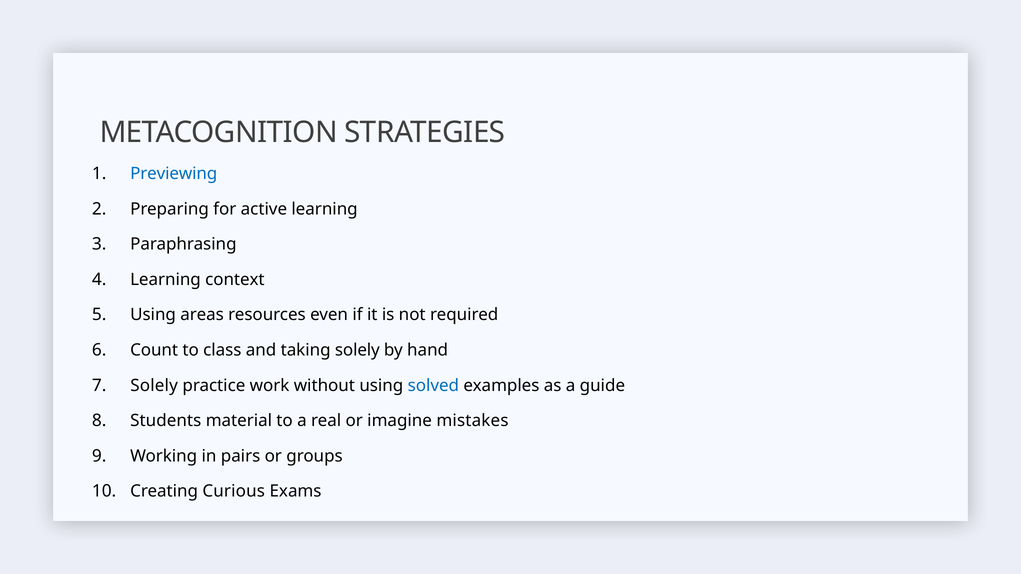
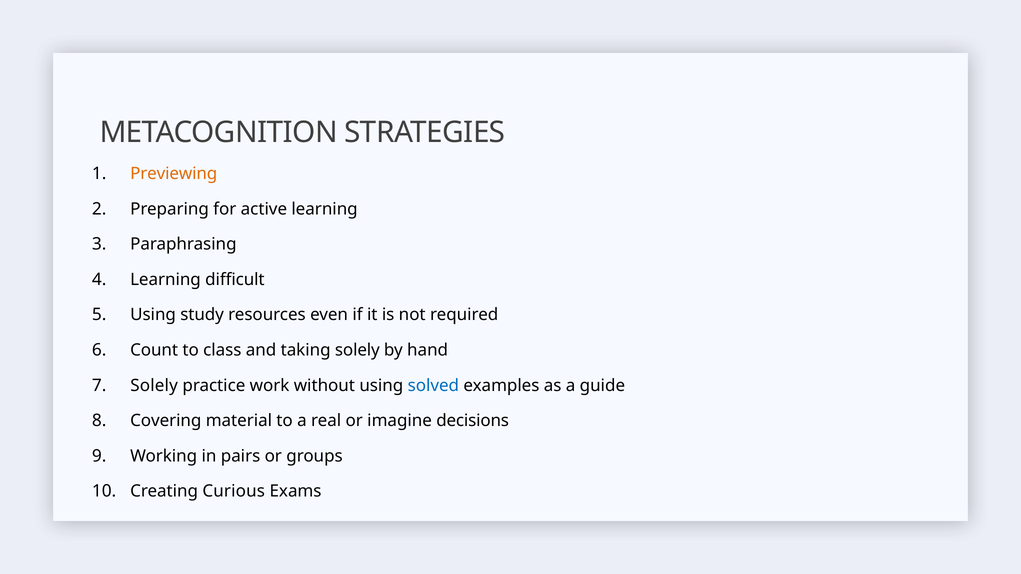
Previewing colour: blue -> orange (174, 174)
context: context -> difficult (235, 280)
areas: areas -> study (202, 315)
Students: Students -> Covering (166, 421)
mistakes: mistakes -> decisions (473, 421)
